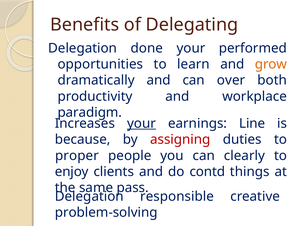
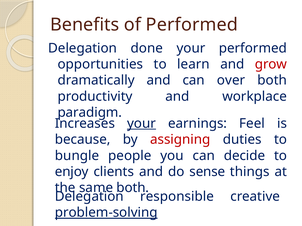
of Delegating: Delegating -> Performed (192, 25)
grow colour: orange -> red (271, 64)
Line: Line -> Feel (252, 124)
proper: proper -> bungle (77, 156)
clearly: clearly -> decide (244, 156)
contd: contd -> sense (207, 172)
pass: pass -> both (133, 188)
problem-solving underline: none -> present (106, 213)
